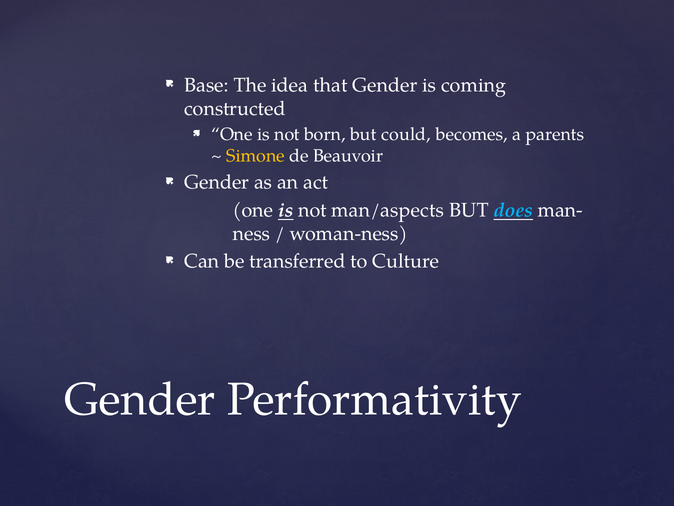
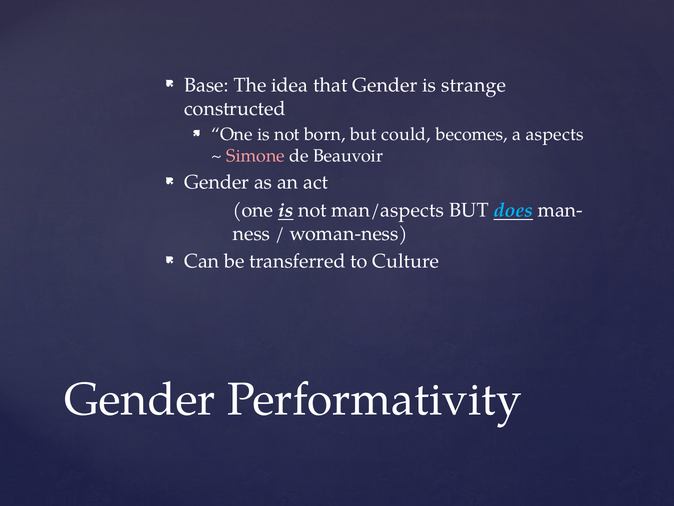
coming: coming -> strange (474, 85)
parents: parents -> aspects (555, 134)
Simone colour: yellow -> pink (256, 156)
